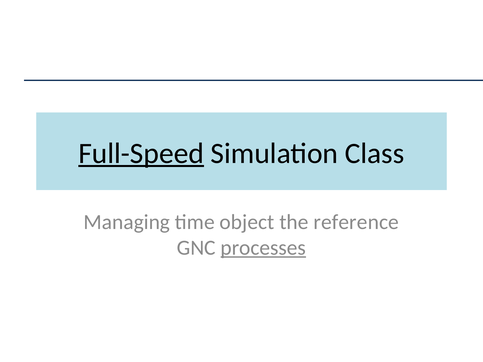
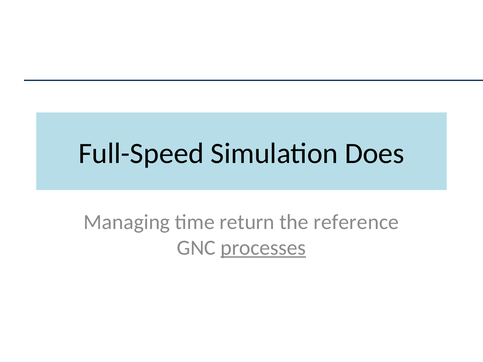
Full-Speed underline: present -> none (141, 153)
Class: Class -> Does (375, 153)
object: object -> return (247, 222)
